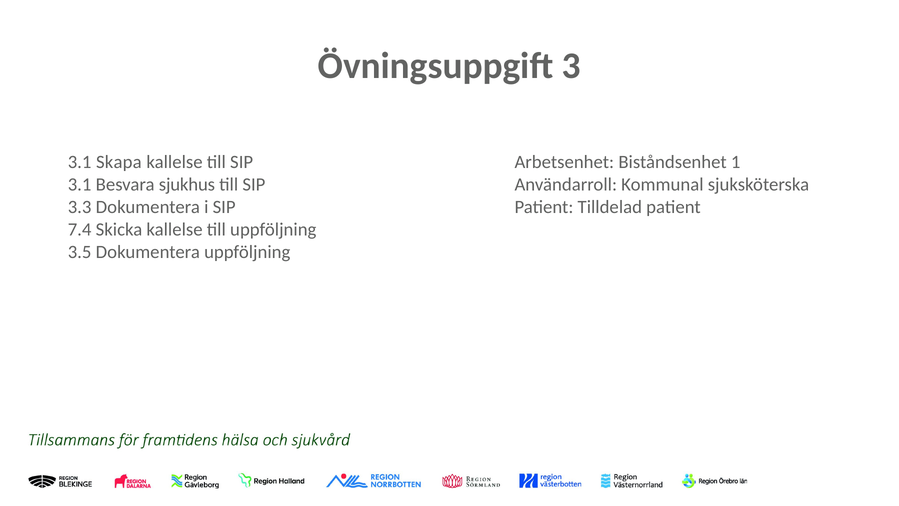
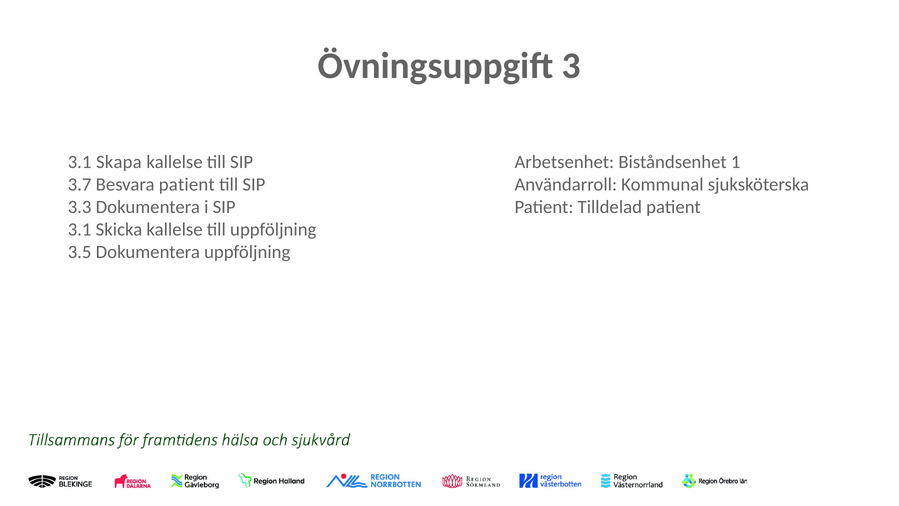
3.1: 3.1 -> 3.7 (80, 184)
Besvara sjukhus: sjukhus -> patient (187, 184)
7.4: 7.4 -> 3.1 (80, 229)
